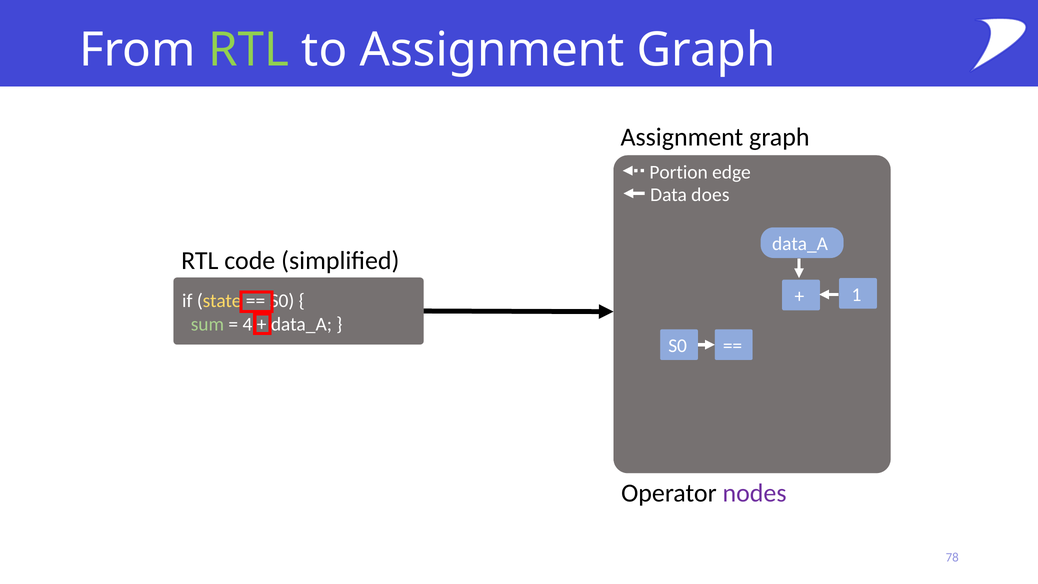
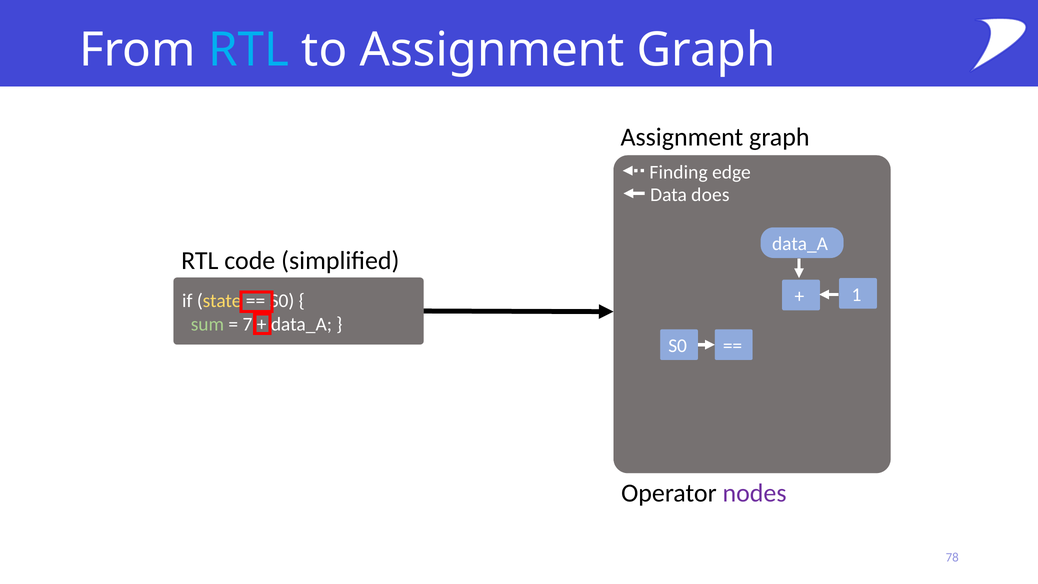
RTL colour: light green -> light blue (249, 50)
Portion: Portion -> Finding (679, 172)
4: 4 -> 7 (247, 324)
